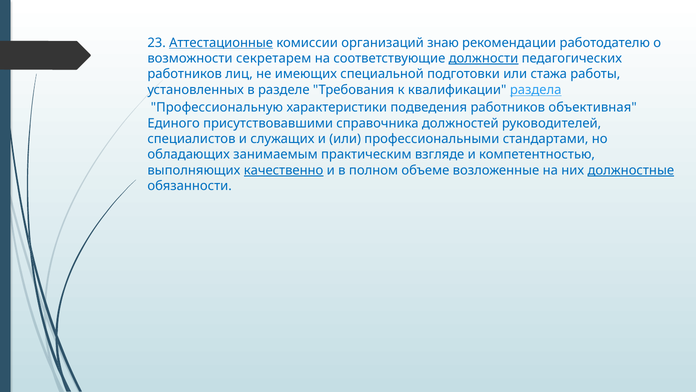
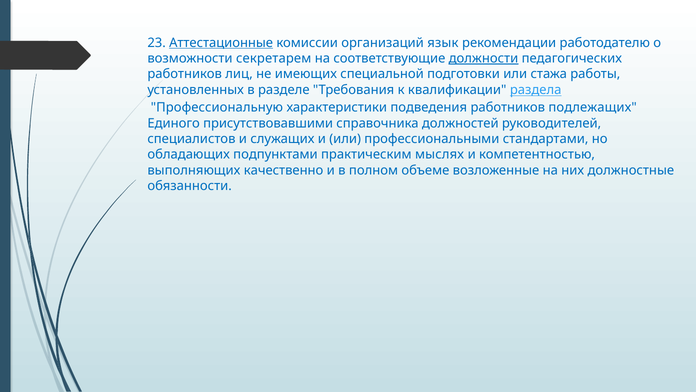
знаю: знаю -> язык (443, 43)
объективная: объективная -> подлежащих (593, 107)
занимаемым: занимаемым -> подпунктами (275, 154)
взгляде: взгляде -> мыслях (440, 154)
качественно underline: present -> none (284, 170)
должностные underline: present -> none (631, 170)
